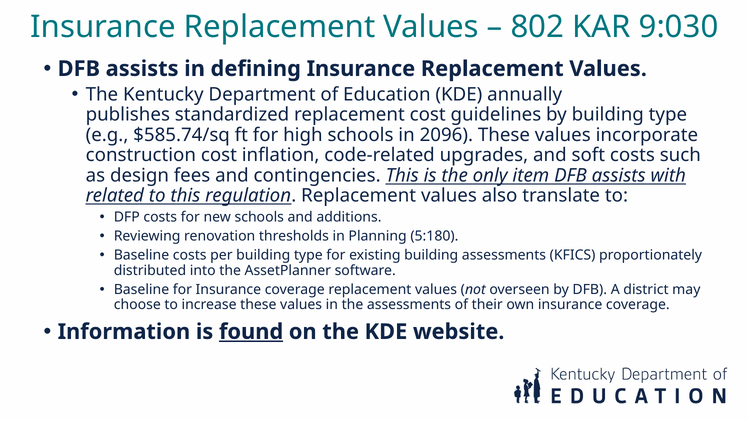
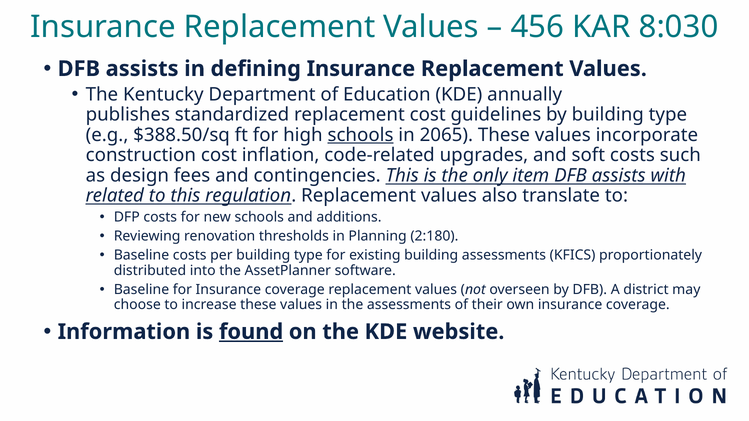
802: 802 -> 456 (537, 27)
9:030: 9:030 -> 8:030 (679, 27)
$585.74/sq: $585.74/sq -> $388.50/sq (182, 135)
schools underline: none -> present (361, 135)
2096: 2096 -> 2065 (446, 135)
5:180: 5:180 -> 2:180 (434, 236)
